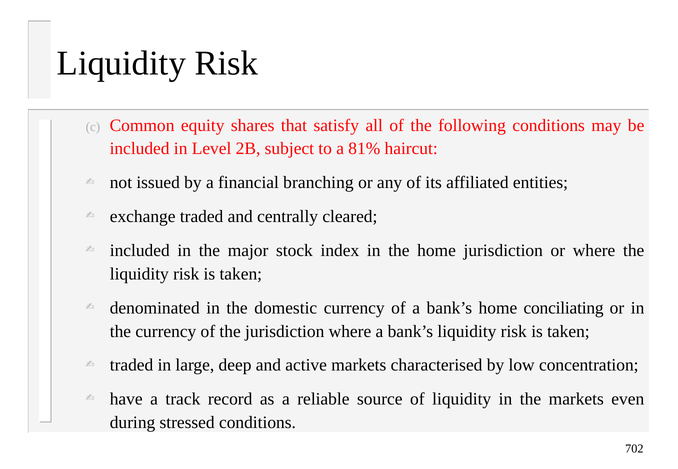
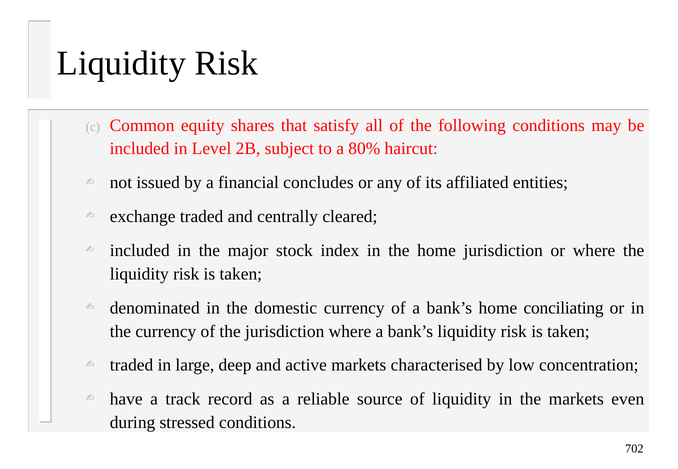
81%: 81% -> 80% (364, 149)
branching: branching -> concludes (318, 183)
